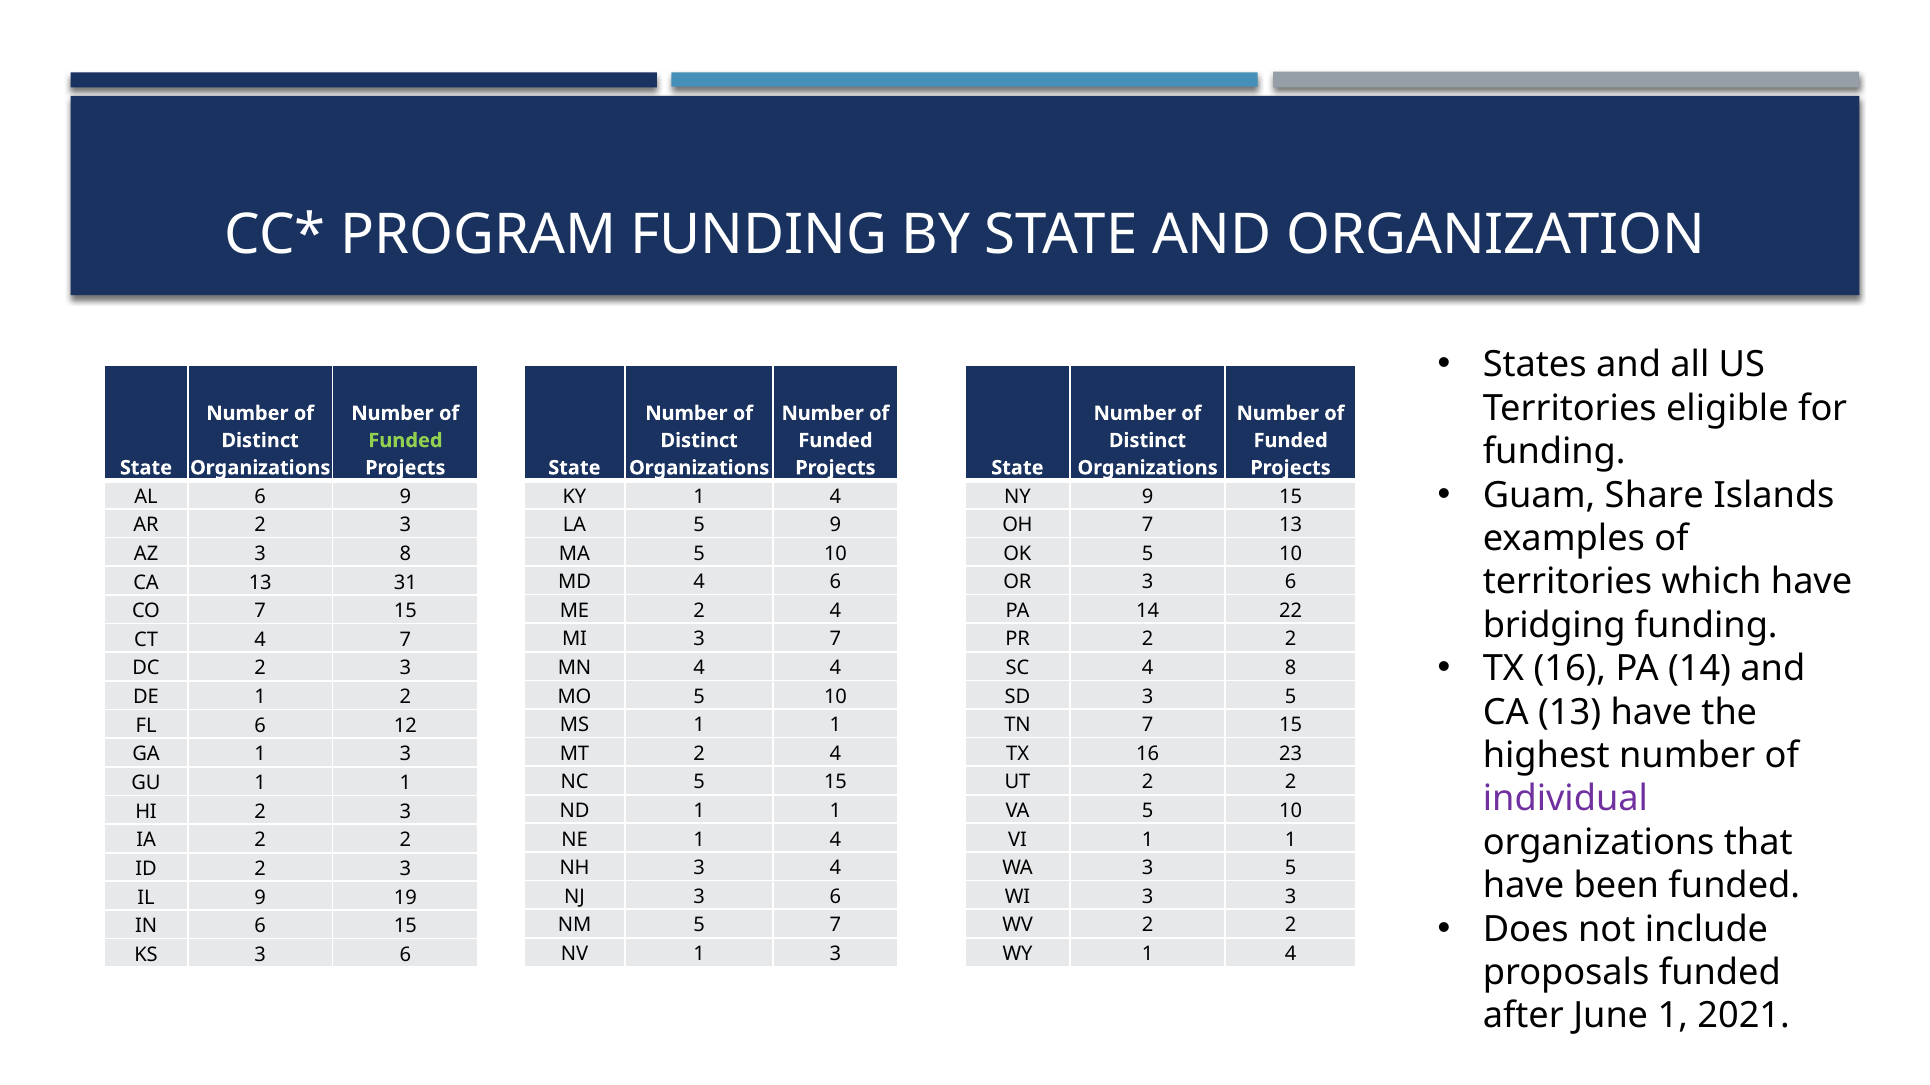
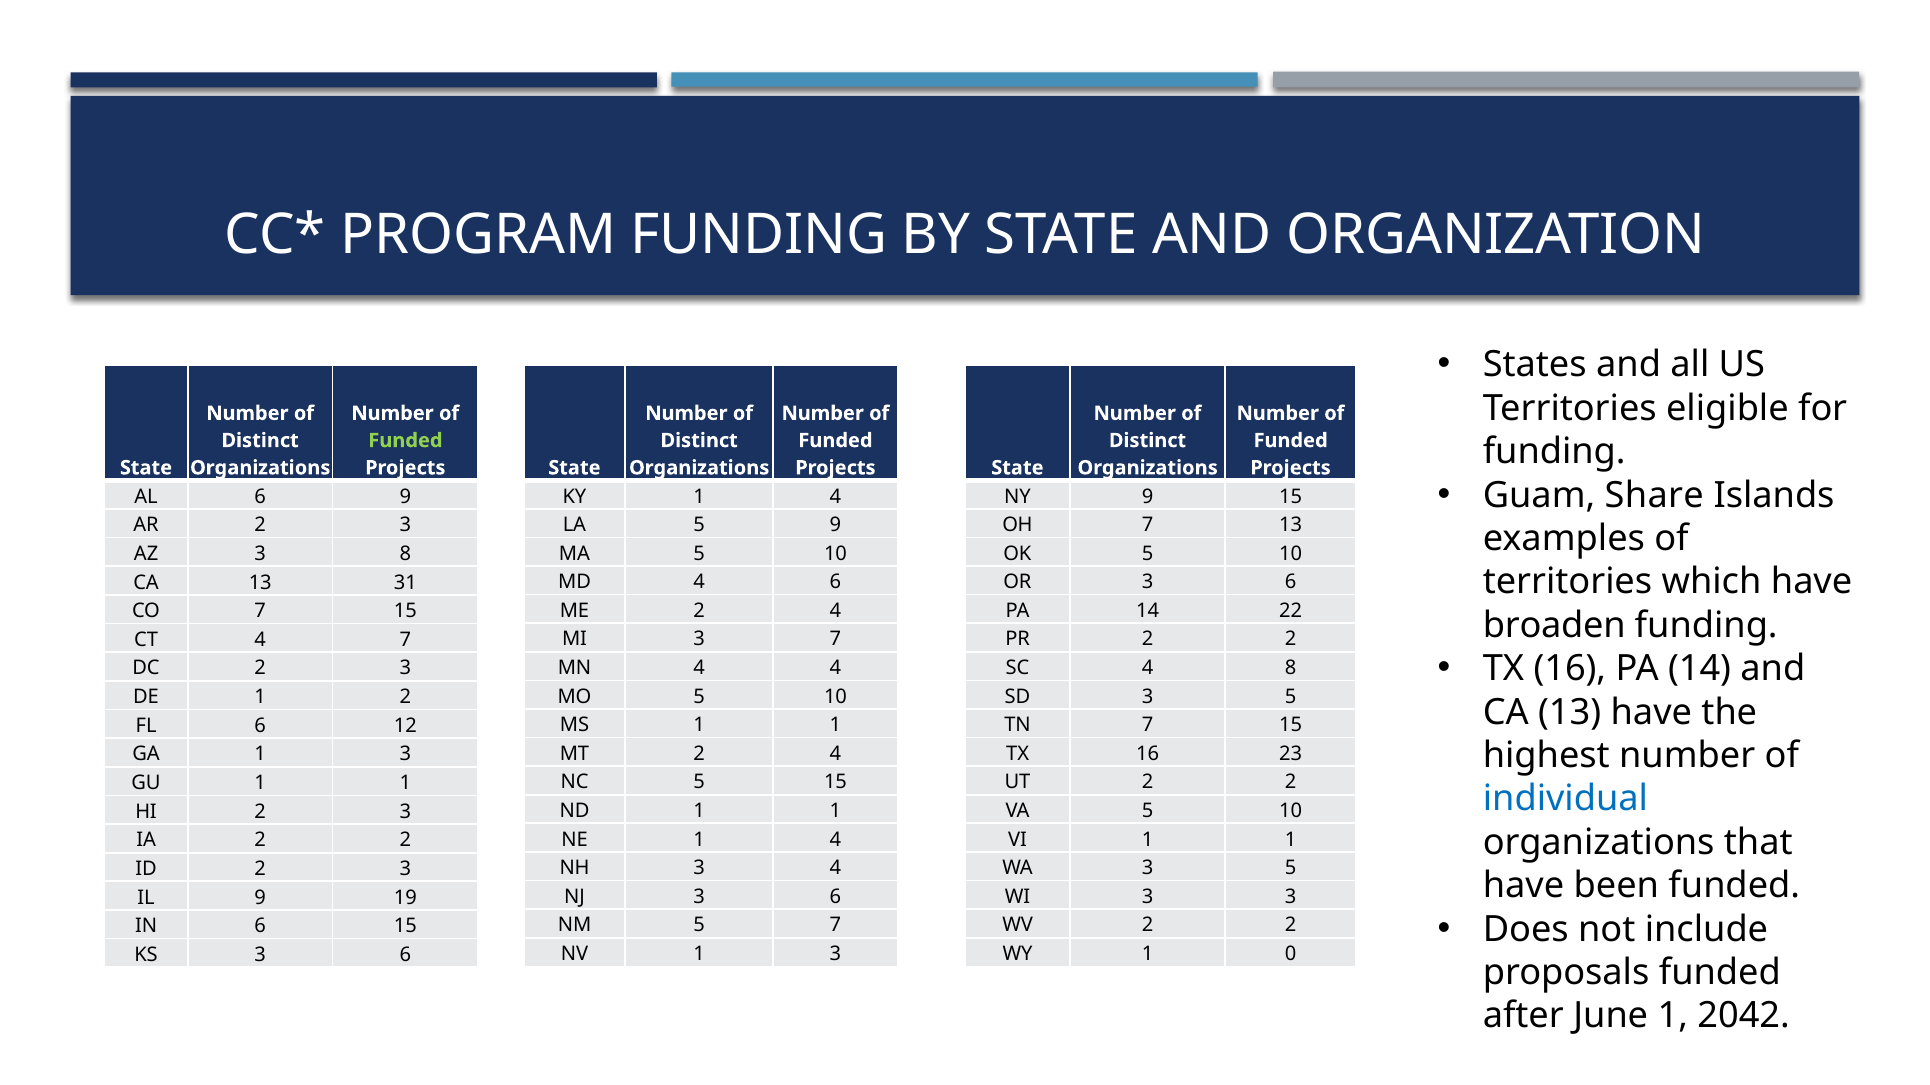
bridging: bridging -> broaden (1554, 626)
individual colour: purple -> blue (1565, 799)
WY 1 4: 4 -> 0 (1291, 955)
2021: 2021 -> 2042 (1744, 1017)
